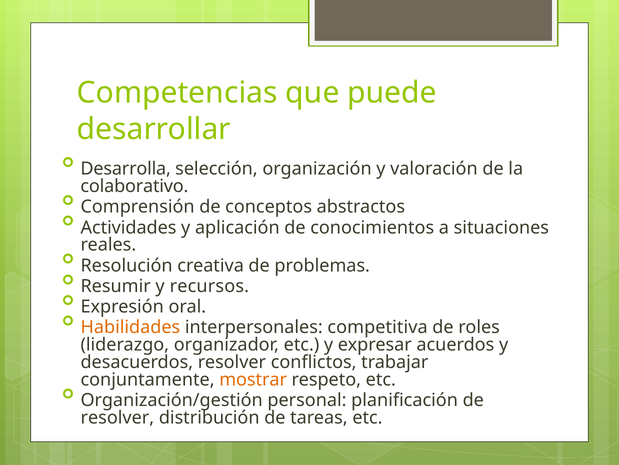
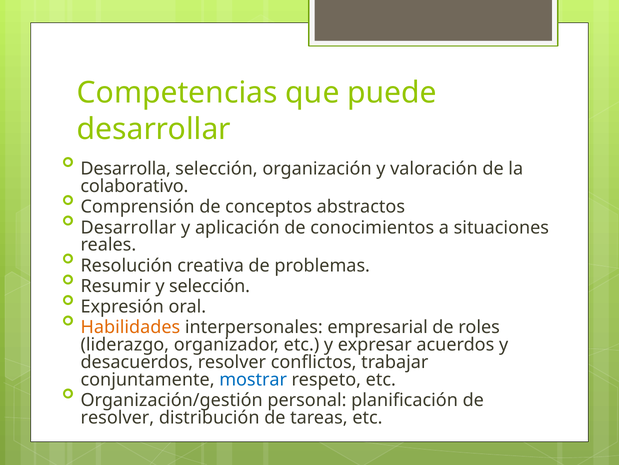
Actividades: Actividades -> Desarrollar (128, 227)
y recursos: recursos -> selección (210, 286)
competitiva: competitiva -> empresarial (378, 327)
mostrar colour: orange -> blue (253, 379)
